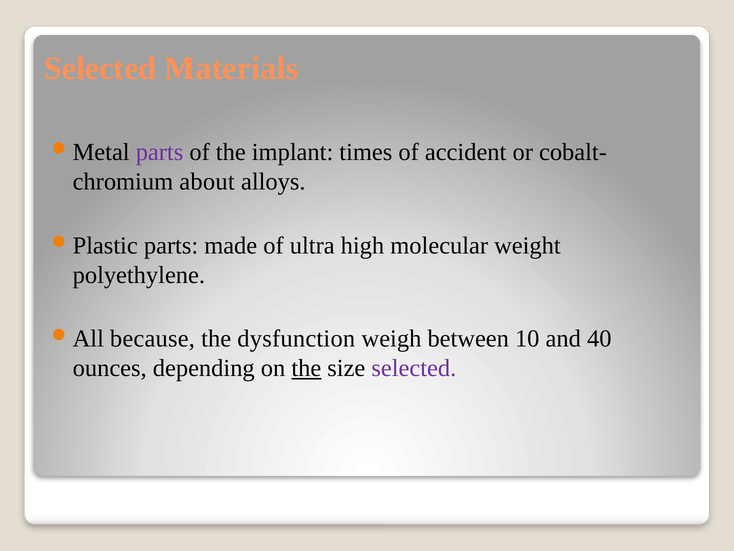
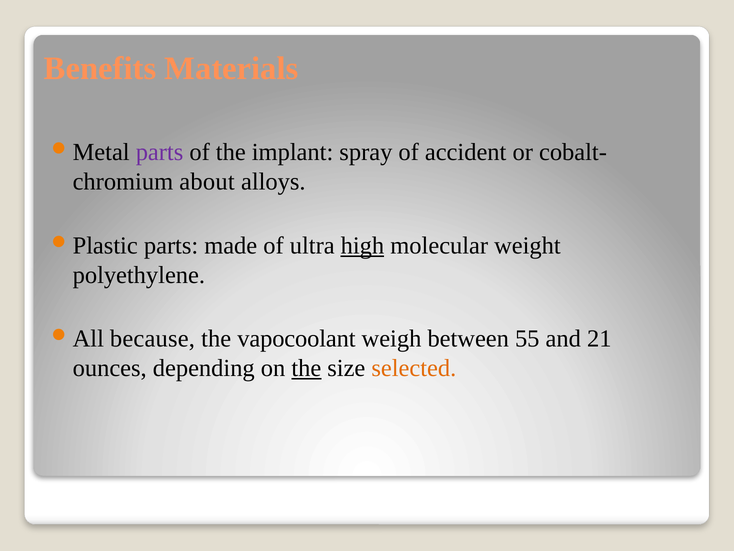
Selected: Selected -> Benefits (100, 68)
times: times -> spray (366, 152)
high underline: none -> present (362, 245)
dysfunction: dysfunction -> vapocoolant (296, 339)
10: 10 -> 55 (527, 339)
40: 40 -> 21 (599, 339)
selected colour: purple -> orange (414, 368)
